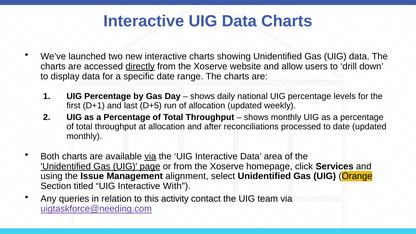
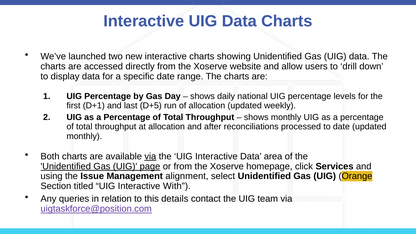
directly underline: present -> none (140, 66)
activity: activity -> details (175, 199)
uigtaskforce@needing.com: uigtaskforce@needing.com -> uigtaskforce@position.com (96, 209)
